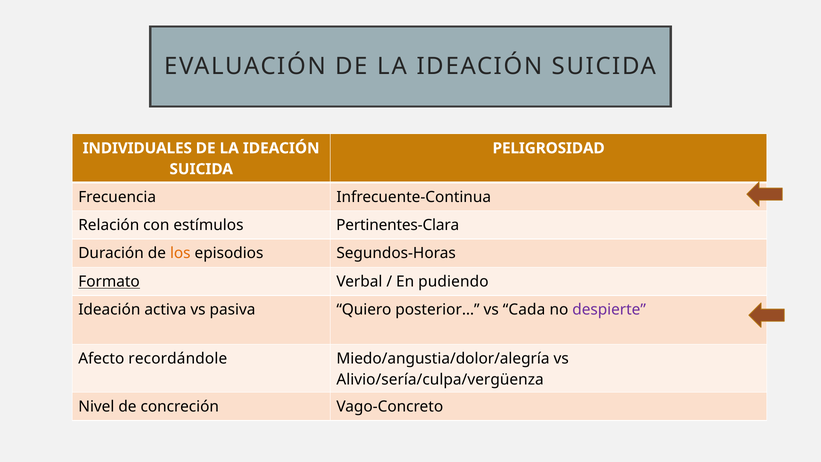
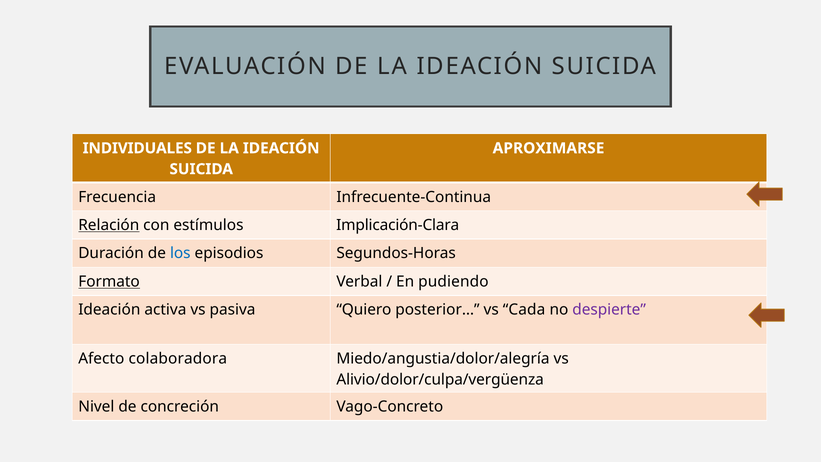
PELIGROSIDAD: PELIGROSIDAD -> APROXIMARSE (549, 148)
Relación underline: none -> present (109, 225)
Pertinentes-Clara: Pertinentes-Clara -> Implicación-Clara (398, 225)
los colour: orange -> blue (180, 253)
recordándole: recordándole -> colaboradora (178, 358)
Alivio/sería/culpa/vergüenza: Alivio/sería/culpa/vergüenza -> Alivio/dolor/culpa/vergüenza (440, 379)
